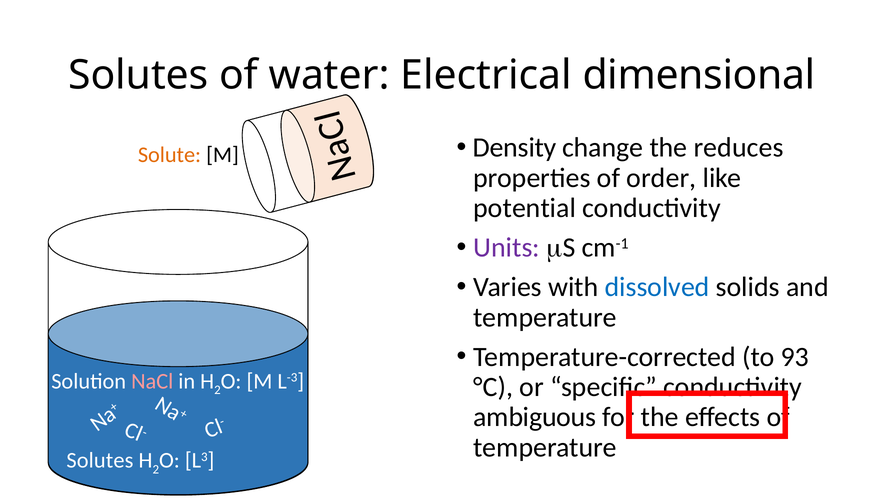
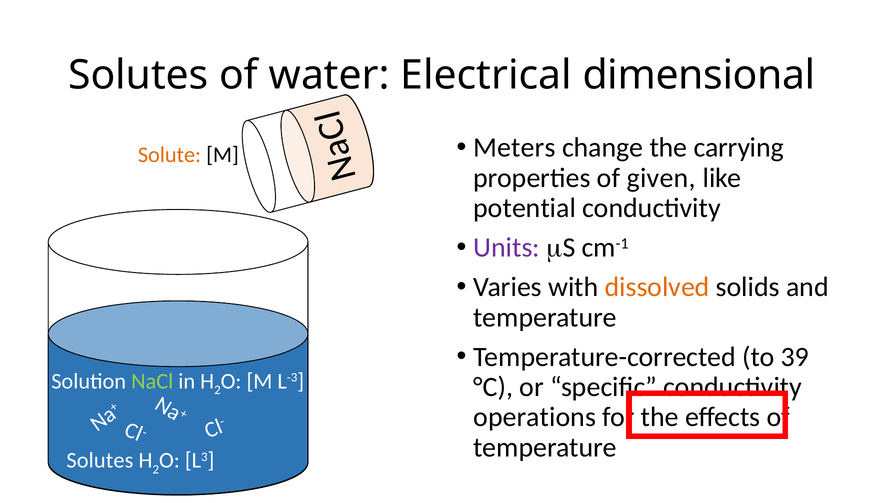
Density: Density -> Meters (514, 148)
reduces: reduces -> carrying (739, 148)
order: order -> given (661, 178)
dissolved colour: blue -> orange (657, 287)
93: 93 -> 39 (795, 357)
NaCl colour: pink -> light green (152, 381)
ambiguous: ambiguous -> operations (535, 417)
